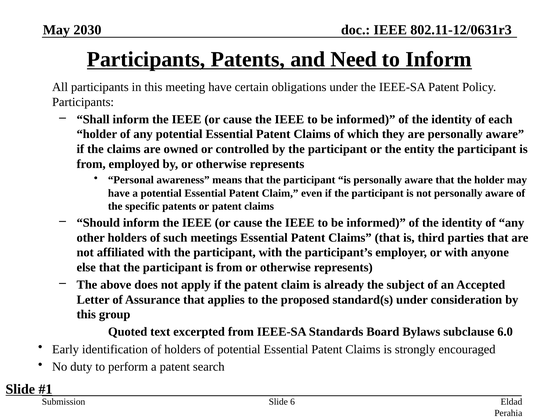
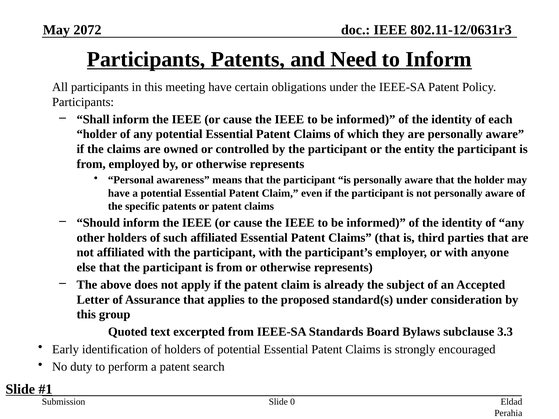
2030: 2030 -> 2072 (87, 30)
such meetings: meetings -> affiliated (214, 238)
6.0: 6.0 -> 3.3 (505, 332)
6: 6 -> 0 (293, 402)
